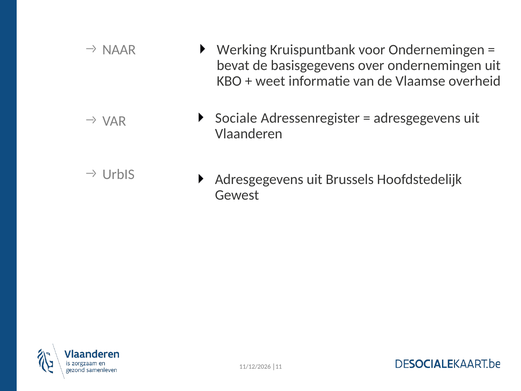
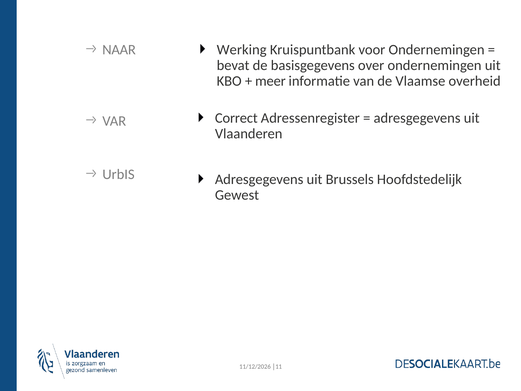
weet: weet -> meer (270, 81)
Sociale: Sociale -> Correct (236, 118)
